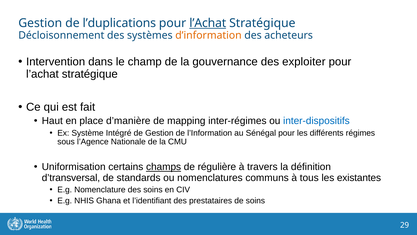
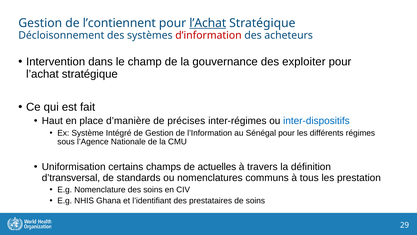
l’duplications: l’duplications -> l’contiennent (119, 23)
d’information colour: orange -> red (208, 35)
mapping: mapping -> précises (186, 121)
champs underline: present -> none (164, 167)
régulière: régulière -> actuelles (217, 167)
existantes: existantes -> prestation (359, 177)
